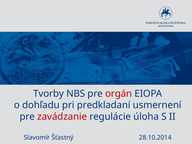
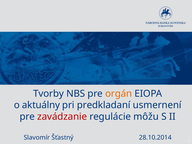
orgán colour: red -> orange (119, 94)
dohľadu: dohľadu -> aktuálny (41, 105)
úloha: úloha -> môžu (146, 117)
